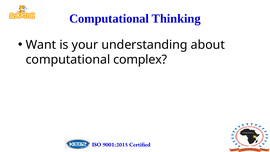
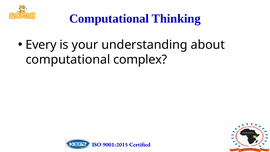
Want: Want -> Every (41, 45)
